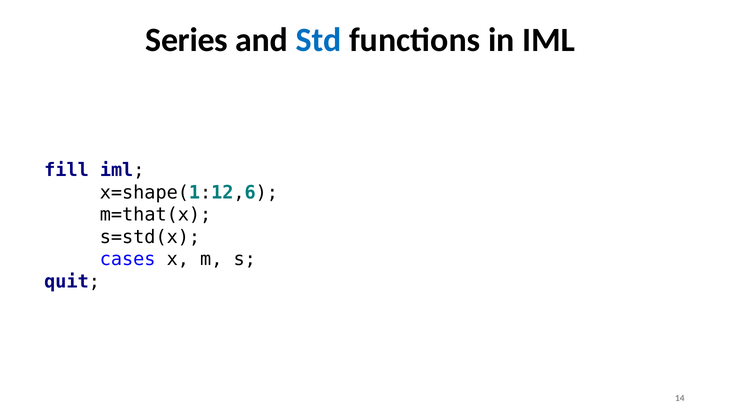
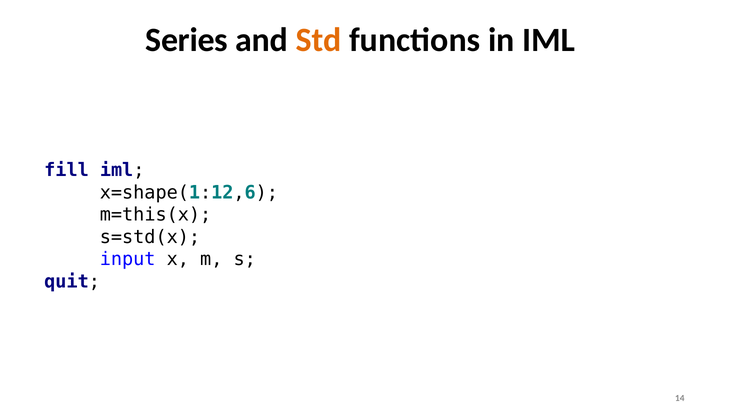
Std colour: blue -> orange (319, 40)
m=that(x: m=that(x -> m=this(x (156, 215)
cases: cases -> input (128, 259)
